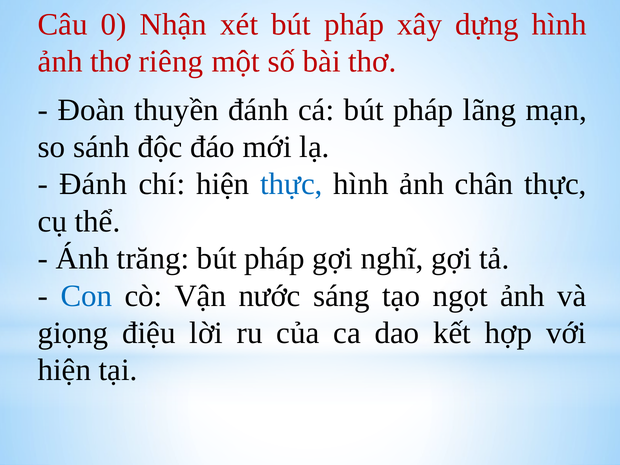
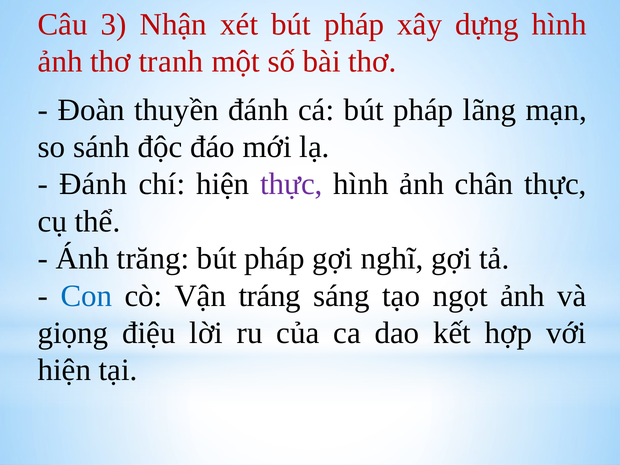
0: 0 -> 3 (114, 25)
riêng: riêng -> tranh (171, 62)
thực colour: blue -> purple (291, 184)
nước: nước -> tráng (270, 296)
